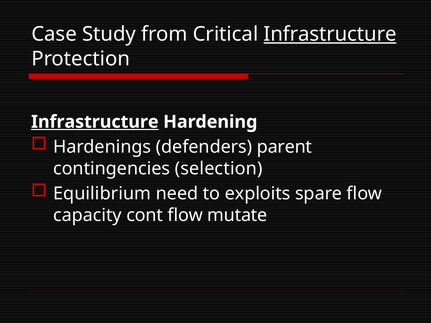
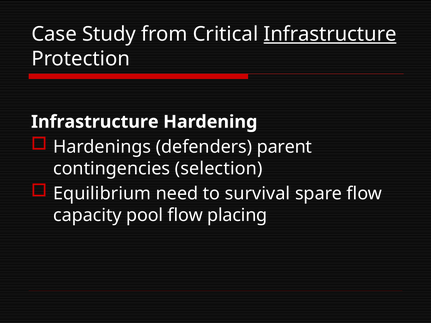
Infrastructure underline: present -> none (95, 122)
exploits: exploits -> survival (258, 194)
cont: cont -> pool (145, 215)
mutate: mutate -> placing (237, 215)
